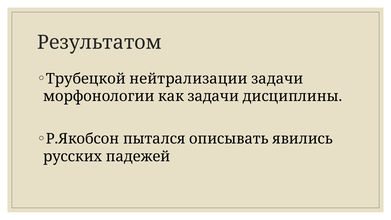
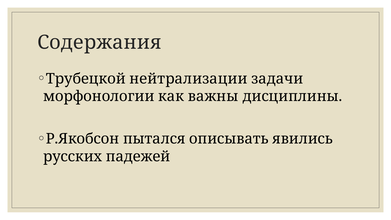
Результатом: Результатом -> Содержания (99, 42)
как задачи: задачи -> важны (213, 96)
